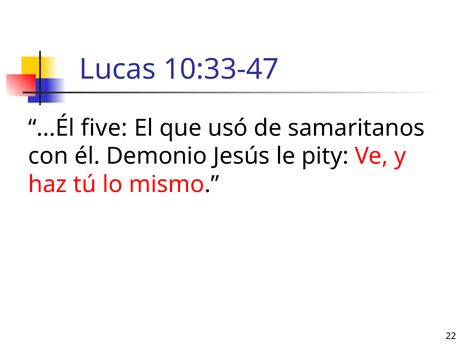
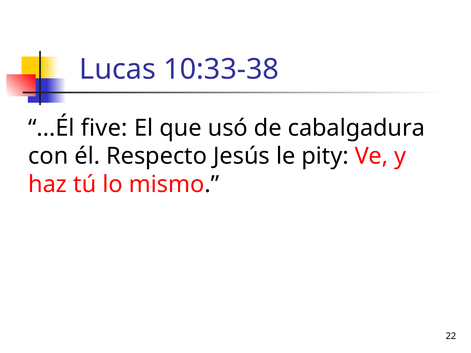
10:33-47: 10:33-47 -> 10:33-38 (221, 69)
samaritanos: samaritanos -> cabalgadura (356, 128)
Demonio: Demonio -> Respecto (157, 156)
